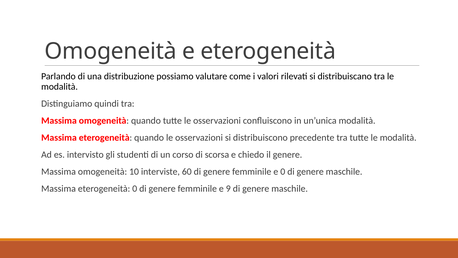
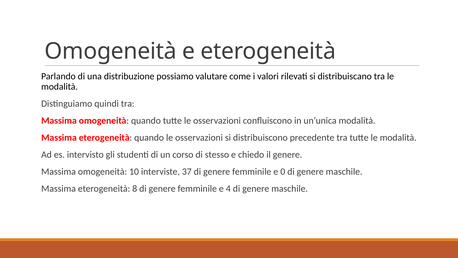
scorsa: scorsa -> stesso (217, 154)
60: 60 -> 37 (187, 171)
eterogeneità 0: 0 -> 8 (135, 188)
9: 9 -> 4 (228, 188)
